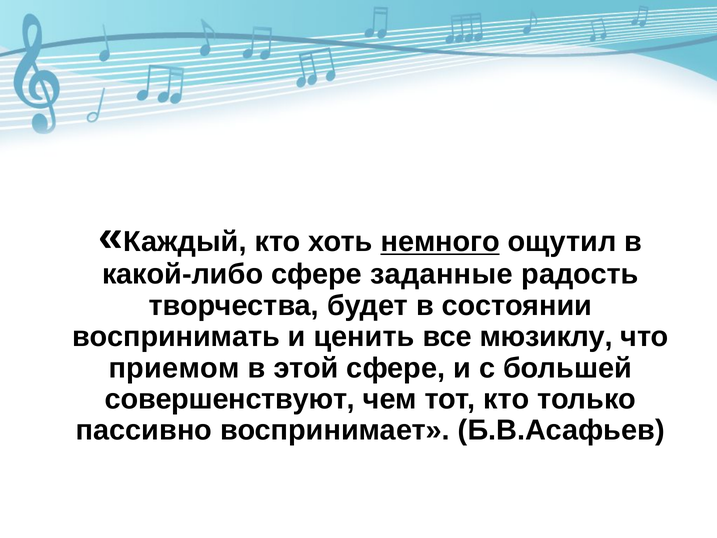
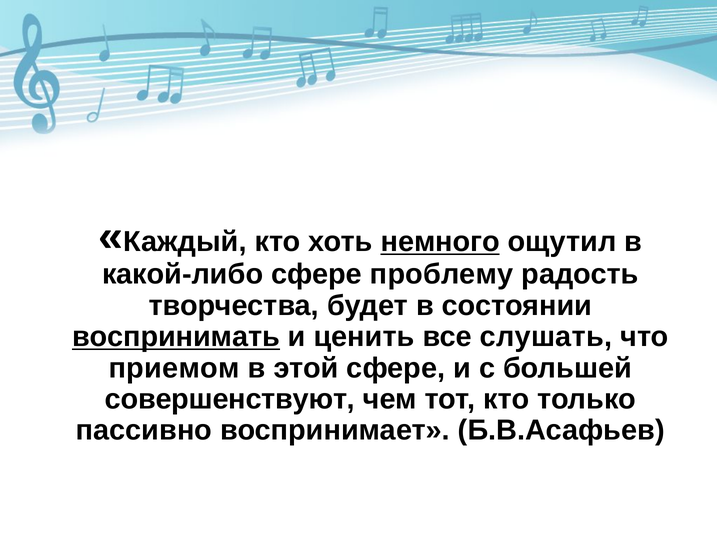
заданные: заданные -> проблему (442, 274)
воспринимать underline: none -> present (176, 337)
мюзиклу: мюзиклу -> слушать (546, 337)
